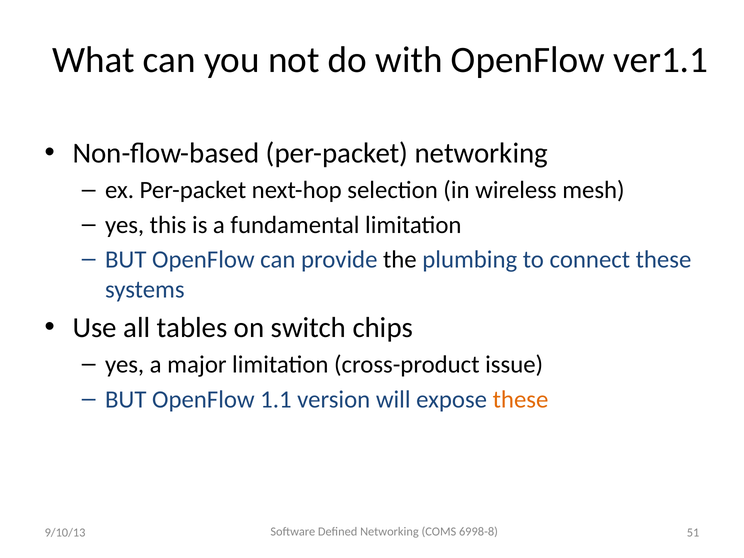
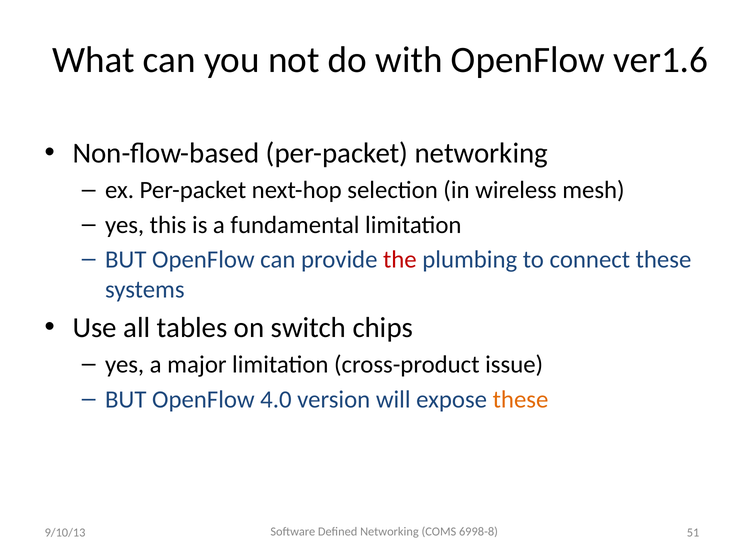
ver1.1: ver1.1 -> ver1.6 (661, 60)
the colour: black -> red (400, 260)
1.1: 1.1 -> 4.0 (276, 399)
